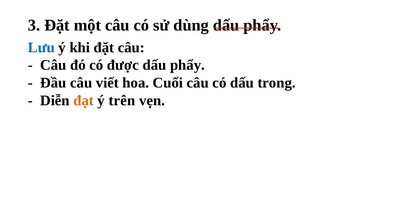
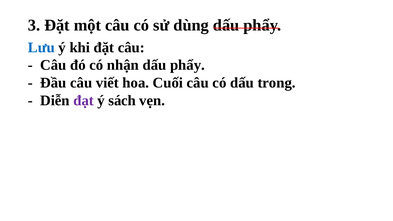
được: được -> nhận (123, 65)
đạt colour: orange -> purple (84, 101)
trên: trên -> sách (122, 101)
